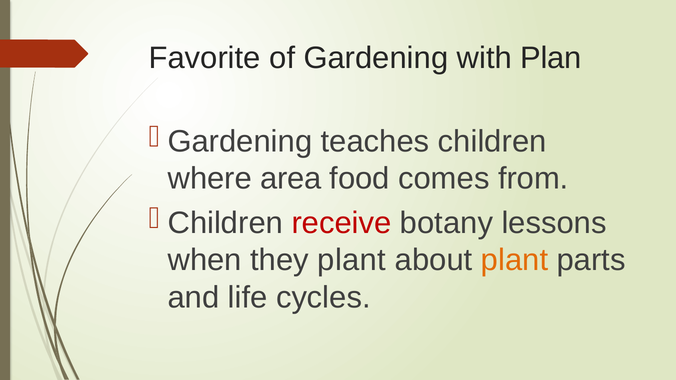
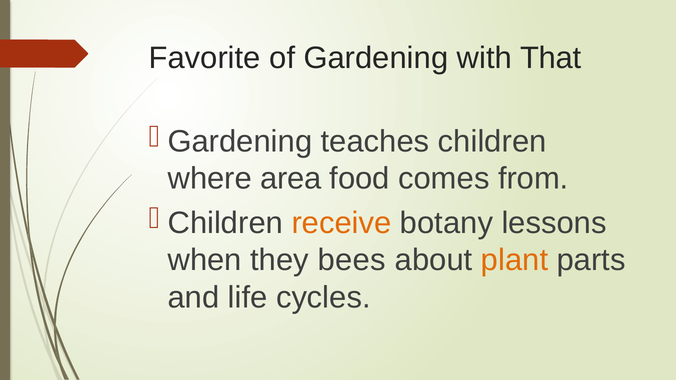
Plan: Plan -> That (551, 58)
receive colour: red -> orange (341, 223)
they plant: plant -> bees (352, 260)
